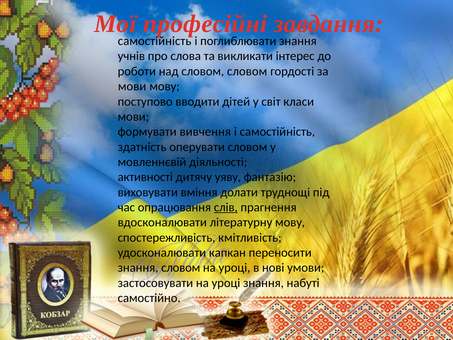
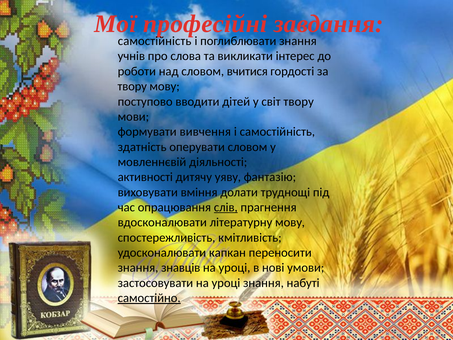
словом словом: словом -> вчитися (247, 71)
мови: мови -> твору (132, 86)
світ класи: класи -> твору (299, 101)
знання словом: словом -> знавців (181, 268)
самостійно underline: none -> present (149, 298)
